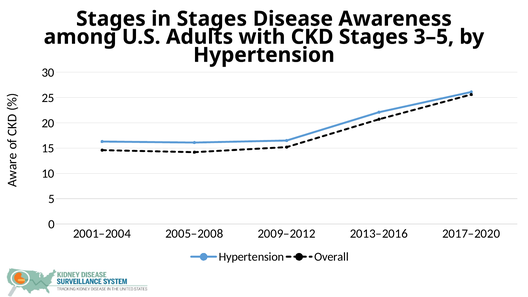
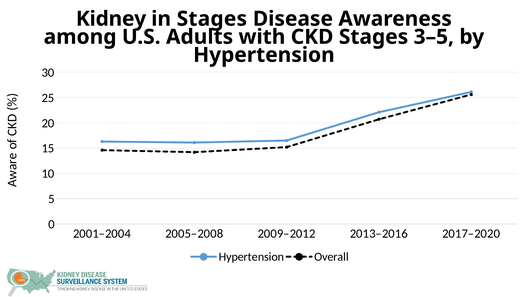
Stages: Stages -> Kidney (111, 19)
